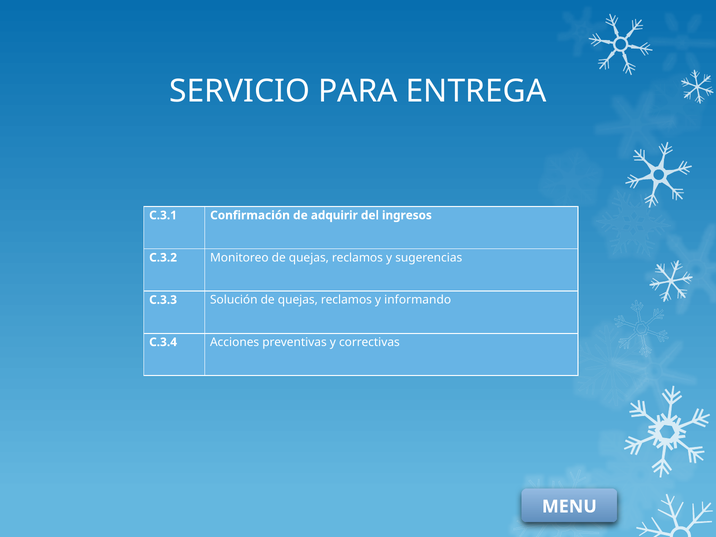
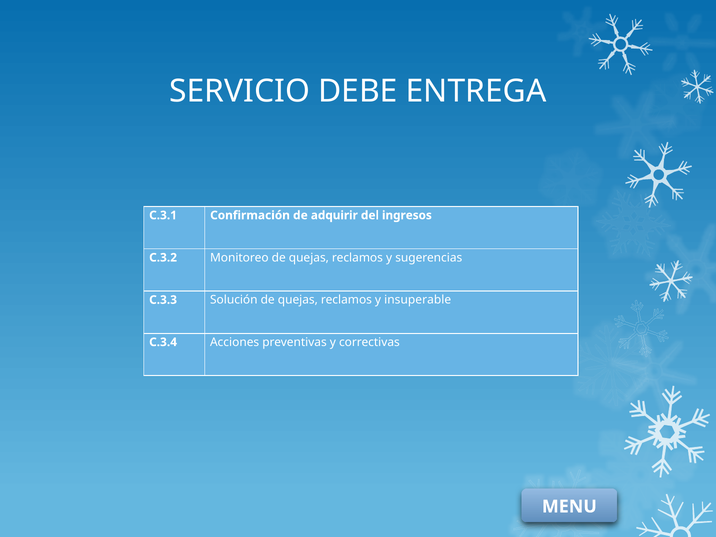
PARA: PARA -> DEBE (358, 91)
informando: informando -> insuperable (418, 300)
